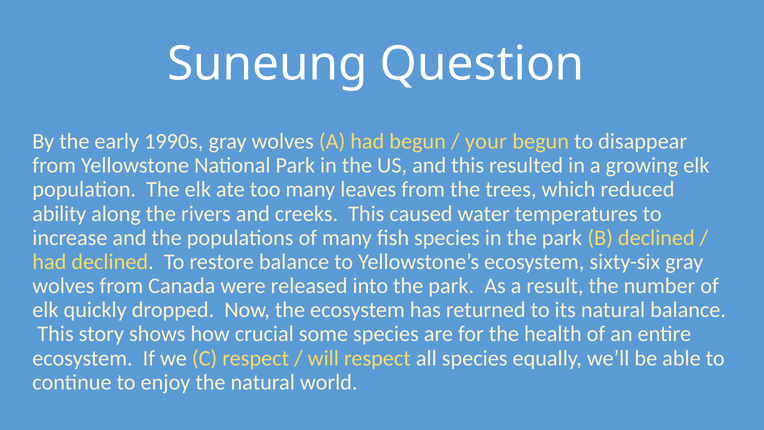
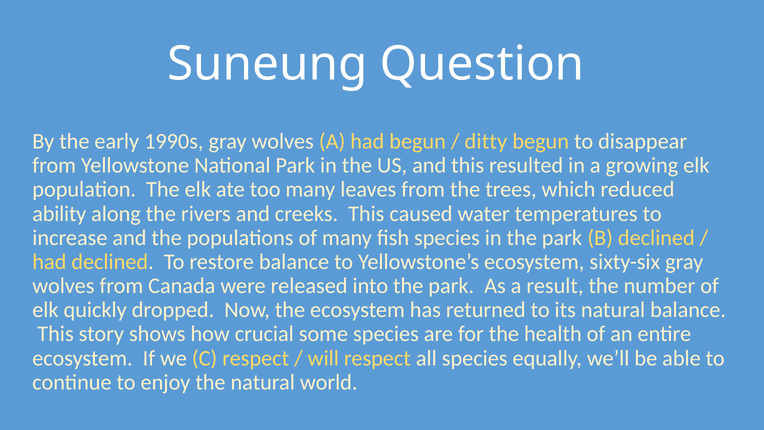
your: your -> ditty (486, 141)
